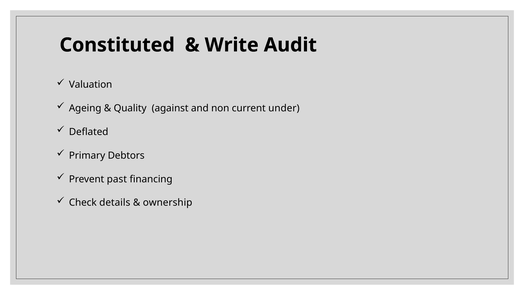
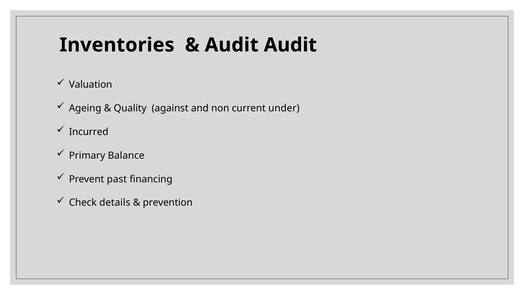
Constituted: Constituted -> Inventories (117, 45)
Write: Write -> Audit (232, 45)
Deflated: Deflated -> Incurred (89, 132)
Debtors: Debtors -> Balance (126, 155)
ownership: ownership -> prevention (168, 203)
